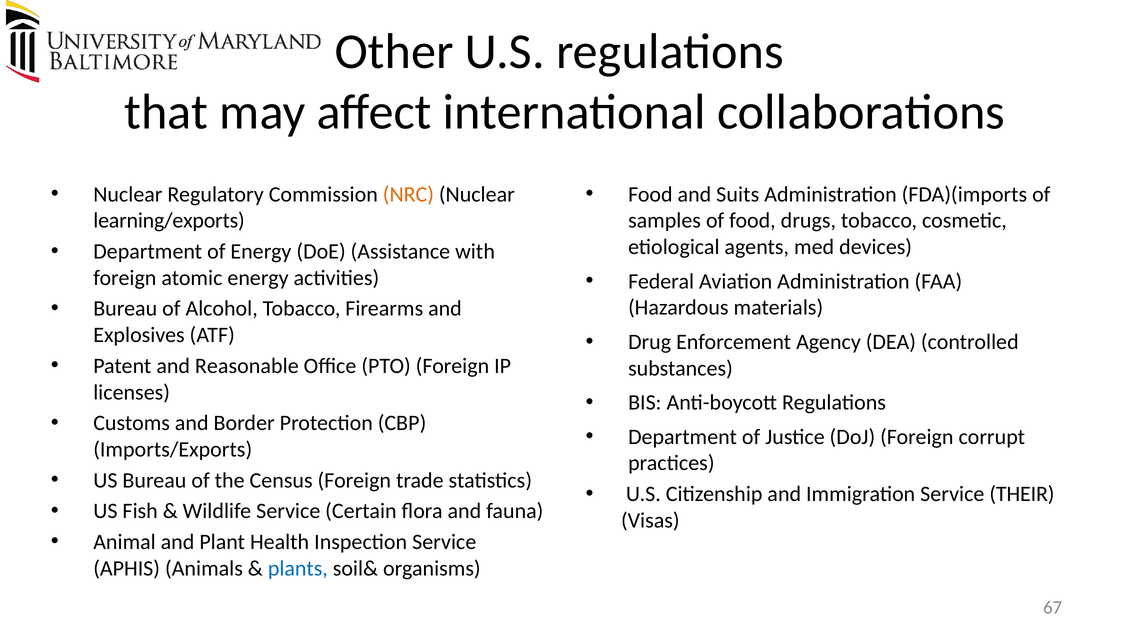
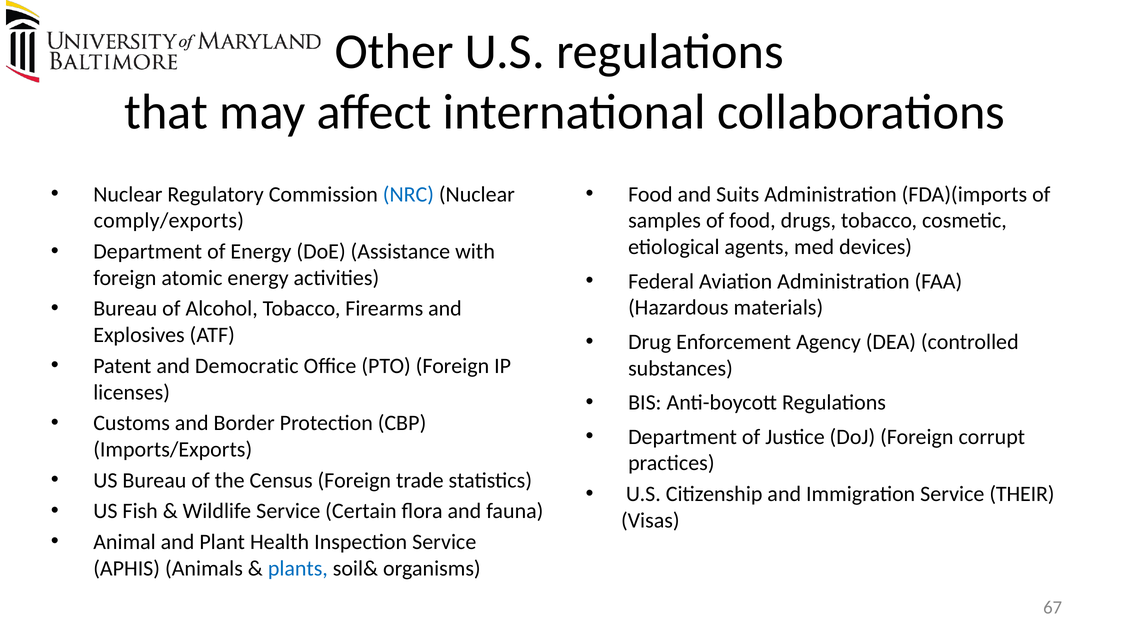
NRC colour: orange -> blue (408, 194)
learning/exports: learning/exports -> comply/exports (169, 221)
Reasonable: Reasonable -> Democratic (247, 366)
